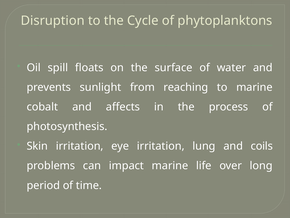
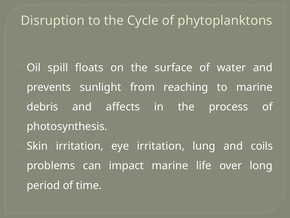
cobalt: cobalt -> debris (42, 107)
